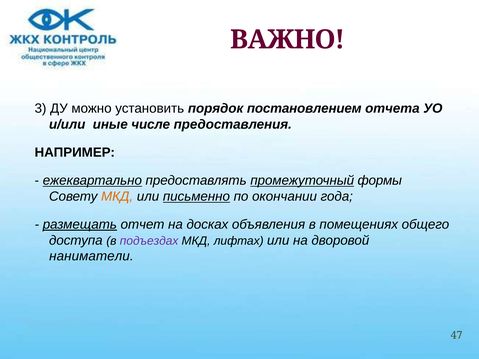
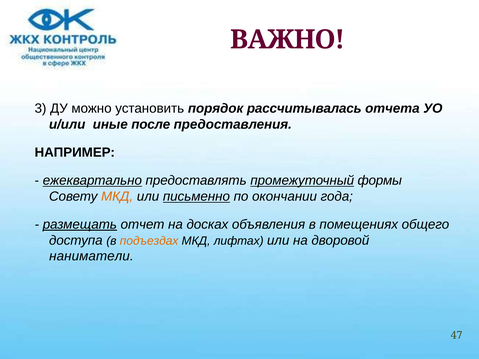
постановлением: постановлением -> рассчитывалась (304, 109)
числе: числе -> после (151, 125)
подъездах colour: purple -> orange (149, 241)
